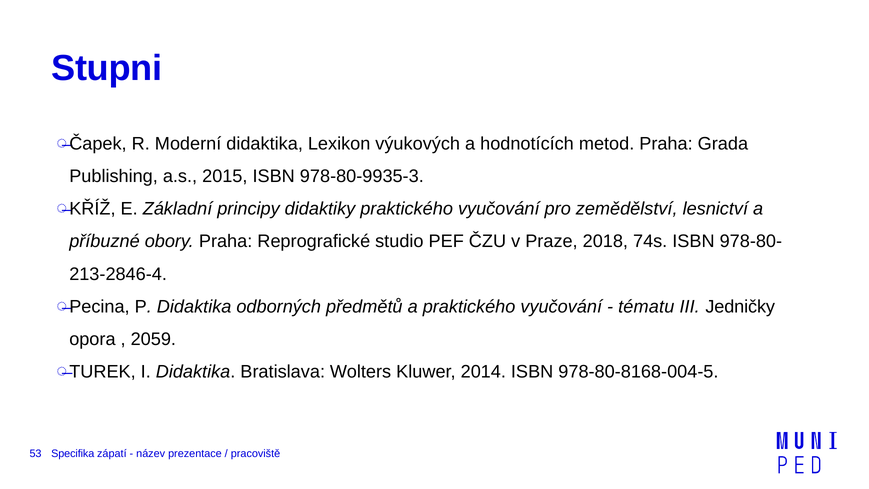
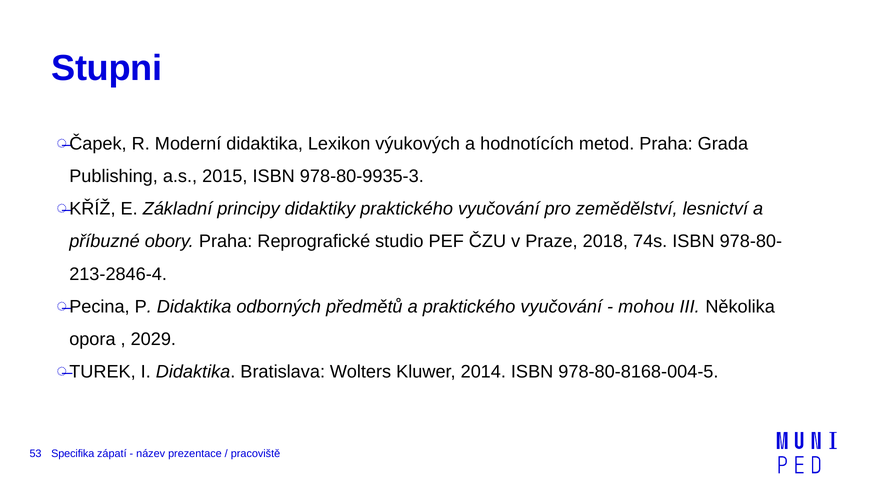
tématu: tématu -> mohou (646, 307)
Jedničky: Jedničky -> Několika (740, 307)
2059: 2059 -> 2029 (153, 339)
